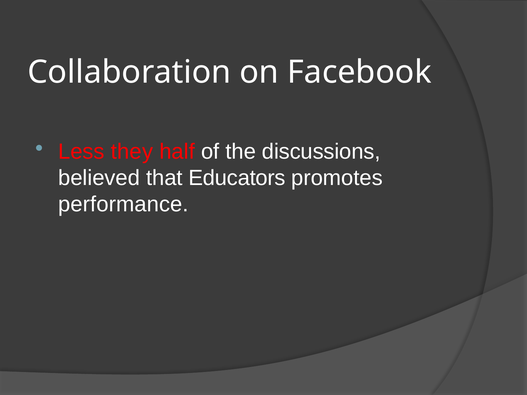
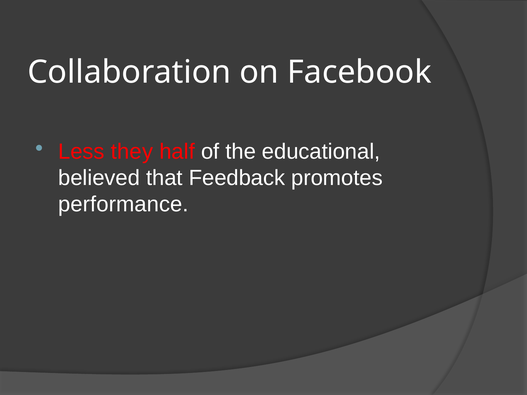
discussions: discussions -> educational (321, 152)
Educators: Educators -> Feedback (237, 178)
